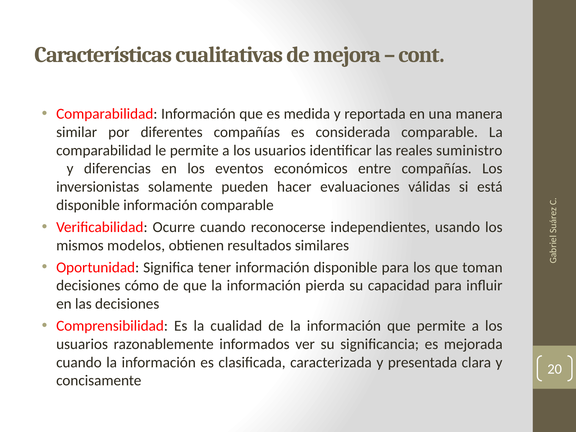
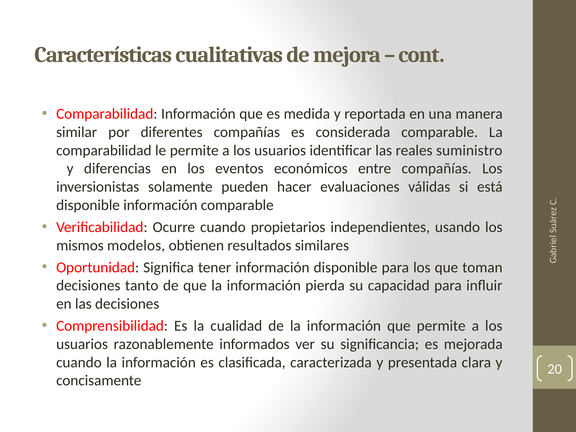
reconocerse: reconocerse -> propietarios (288, 227)
cómo: cómo -> tanto (142, 286)
